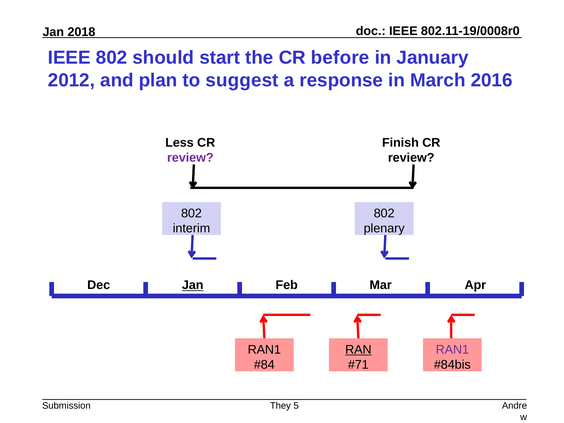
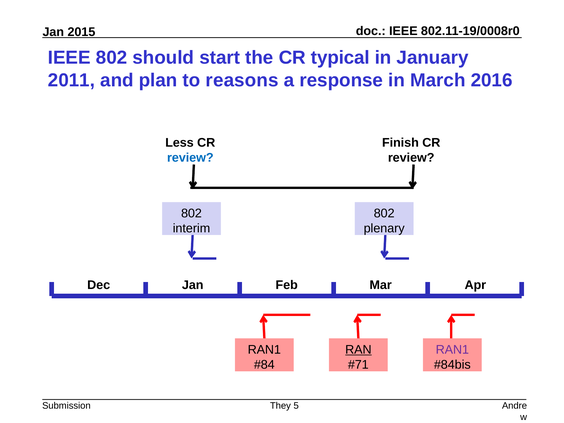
2018: 2018 -> 2015 (81, 32)
before: before -> typical (340, 58)
2012: 2012 -> 2011 (71, 80)
suggest: suggest -> reasons (242, 80)
review colour: purple -> blue (190, 158)
Jan underline: present -> none (193, 285)
